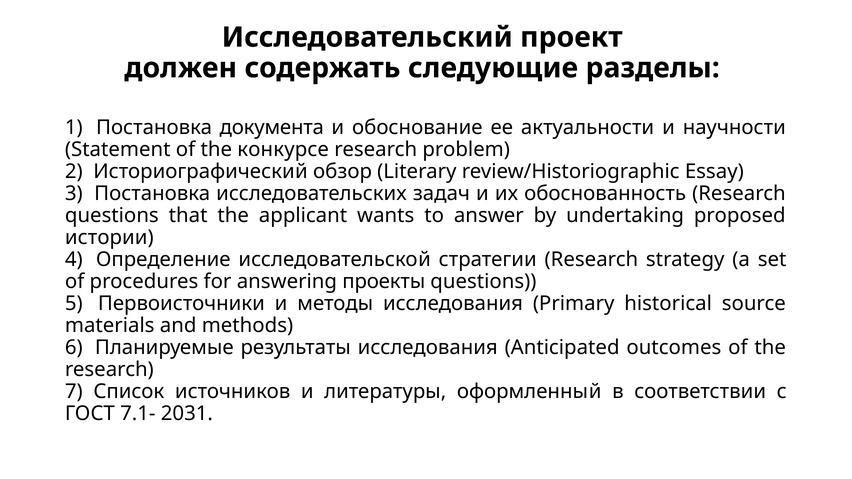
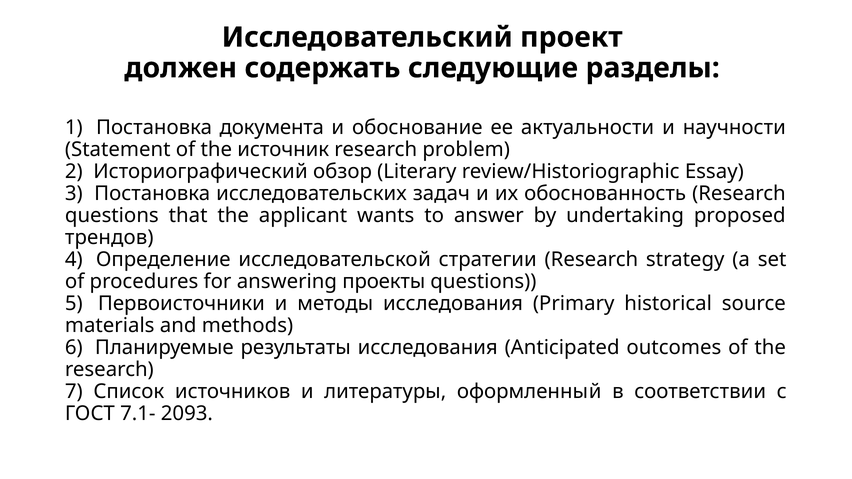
конкурсе: конкурсе -> источник (283, 149)
истории: истории -> трендов (109, 238)
2031: 2031 -> 2093 (187, 414)
